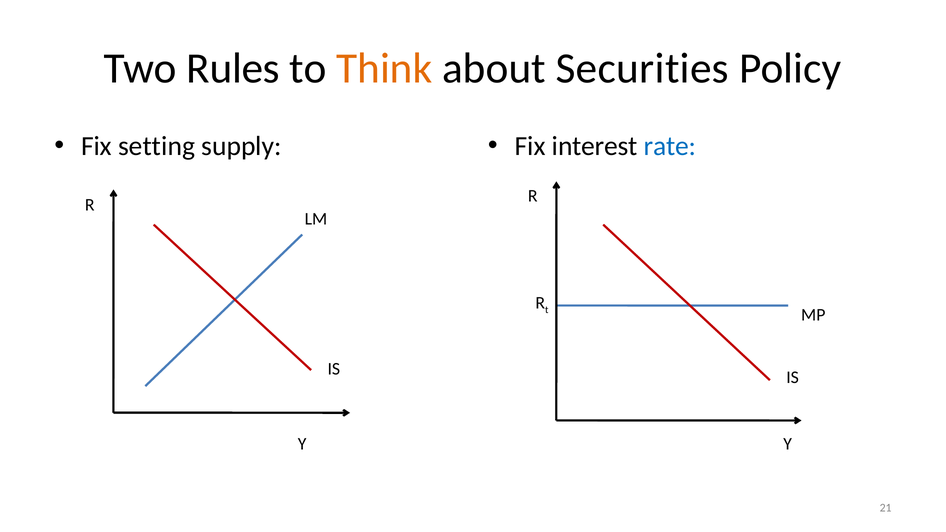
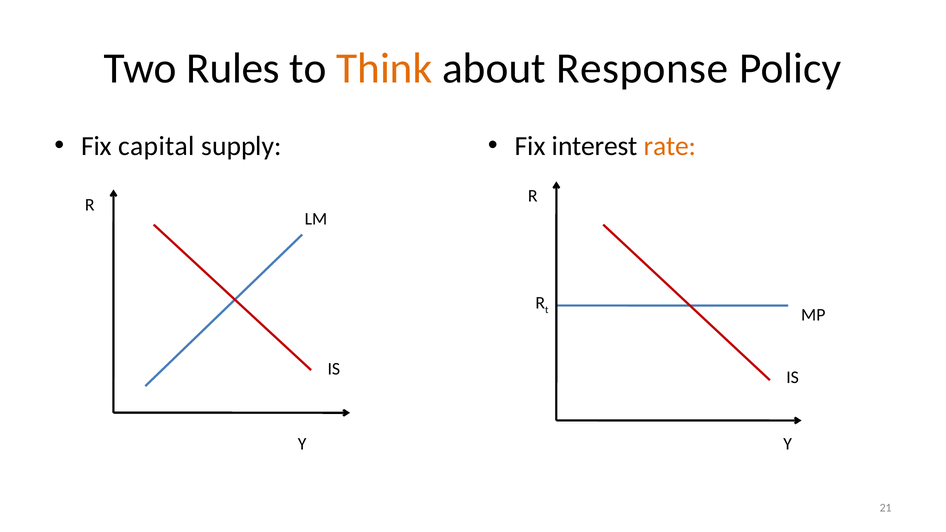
Securities: Securities -> Response (642, 69)
setting: setting -> capital (156, 146)
rate colour: blue -> orange (670, 146)
